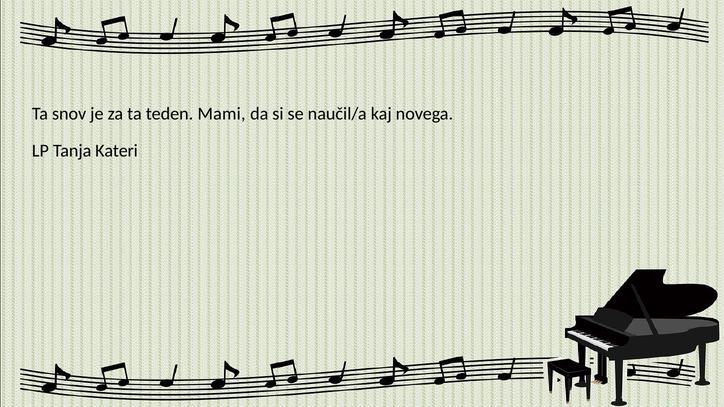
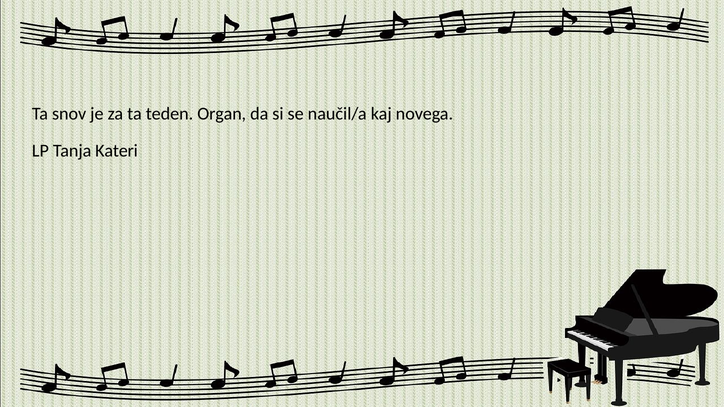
Mami: Mami -> Organ (222, 114)
